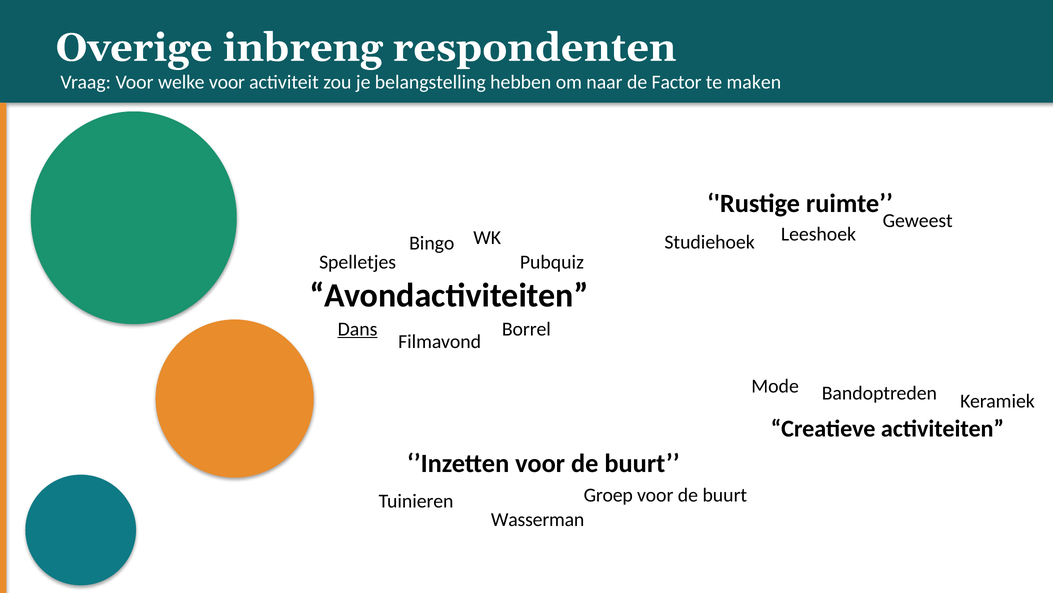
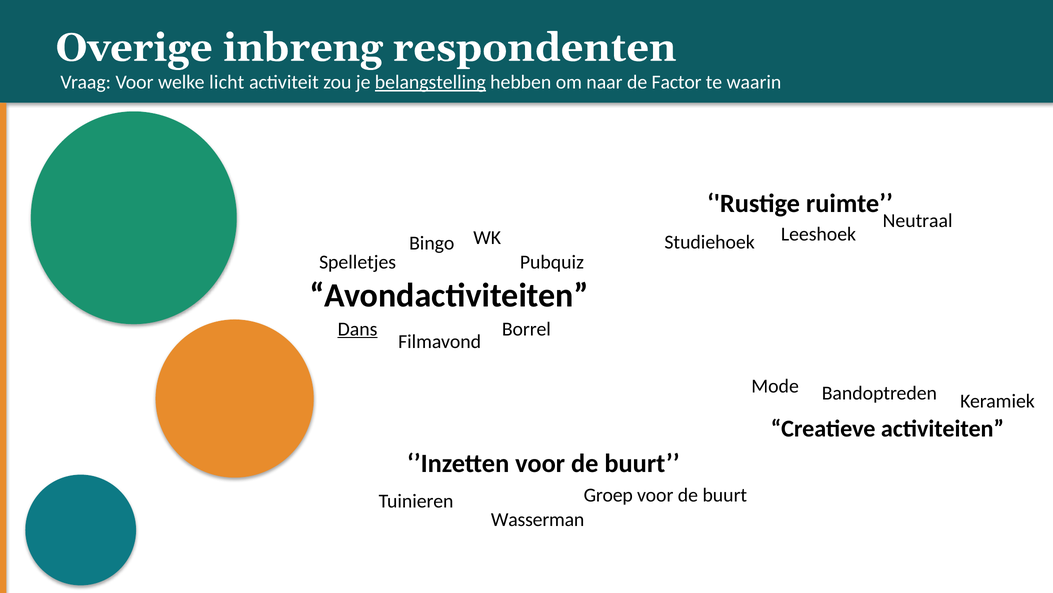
welke voor: voor -> licht (227, 82)
belangstelling underline: none -> present (430, 82)
maken: maken -> waarin (754, 82)
Geweest: Geweest -> Neutraal (918, 220)
